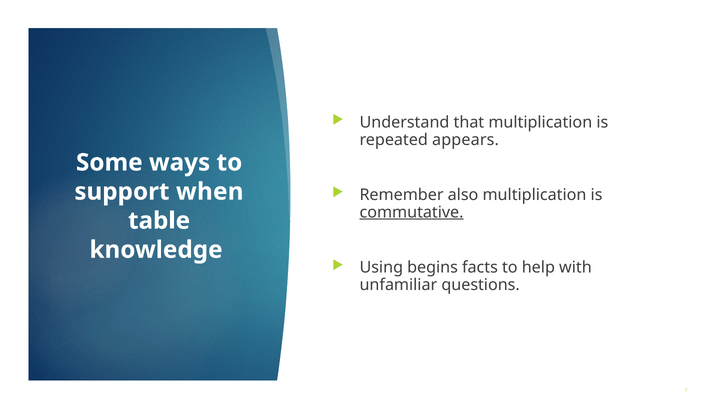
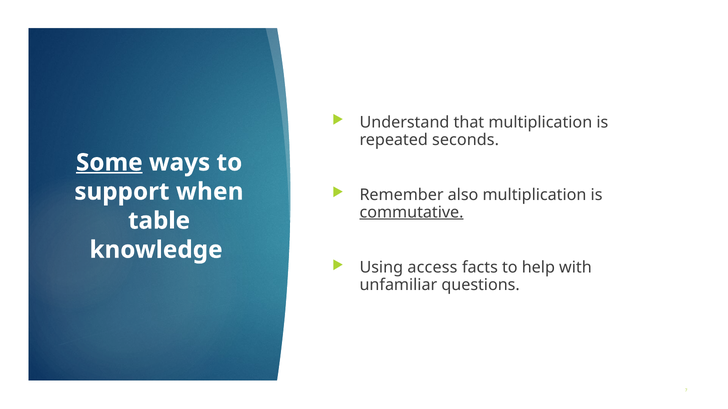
appears: appears -> seconds (466, 140)
Some underline: none -> present (109, 163)
begins: begins -> access (432, 268)
